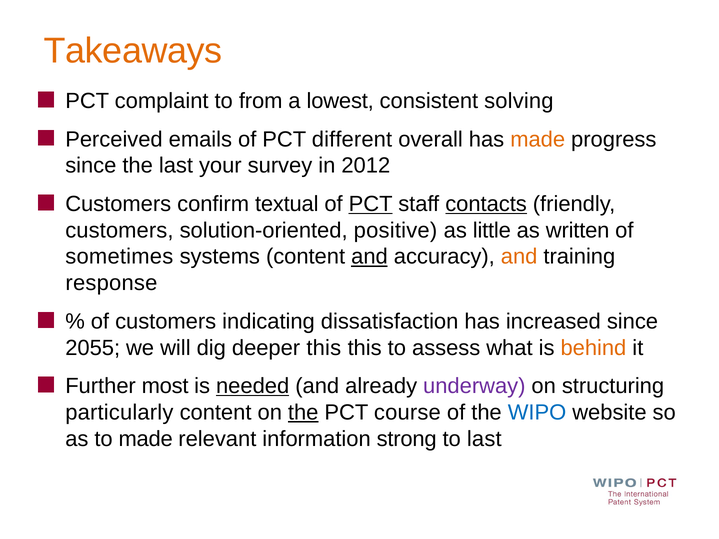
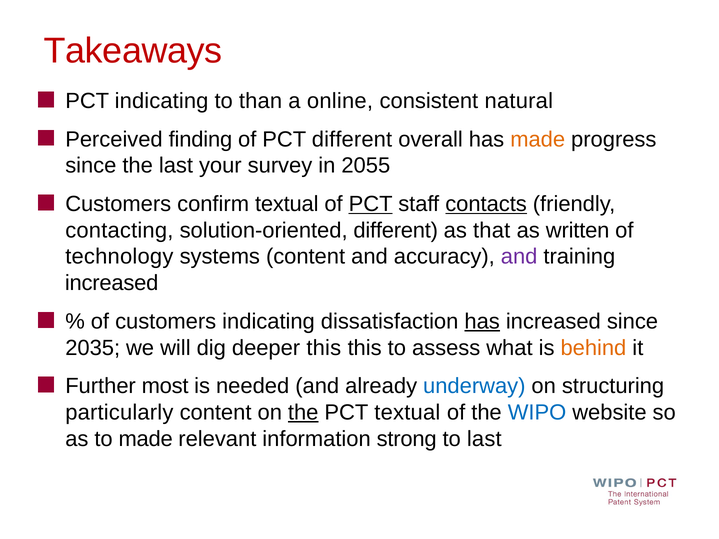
Takeaways colour: orange -> red (133, 51)
PCT complaint: complaint -> indicating (162, 101)
from: from -> than (261, 101)
lowest: lowest -> online (340, 101)
solving: solving -> natural (519, 101)
emails: emails -> finding (200, 139)
2012: 2012 -> 2055 (366, 166)
customers: customers -> contacting (119, 231)
solution-oriented positive: positive -> different (396, 231)
little: little -> that (492, 231)
sometimes: sometimes -> technology (119, 257)
and underline: present -> none (369, 257)
and colour: orange -> purple (519, 257)
response: response -> increased (112, 283)
has underline: none -> present (482, 322)
2055: 2055 -> 2035 (93, 348)
needed underline: present -> none (253, 386)
underway colour: purple -> blue (474, 386)
PCT course: course -> textual (407, 413)
